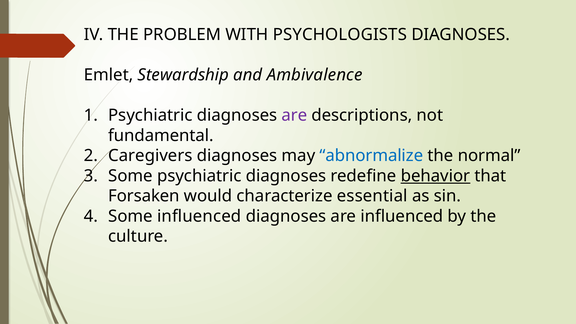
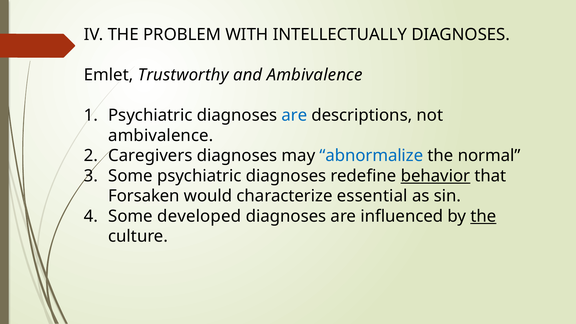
PSYCHOLOGISTS: PSYCHOLOGISTS -> INTELLECTUALLY (340, 35)
Stewardship: Stewardship -> Trustworthy (183, 75)
are colour: purple -> blue (294, 115)
fundamental: fundamental -> ambivalence (161, 136)
Some influenced: influenced -> developed (199, 216)
the underline: none -> present (483, 216)
